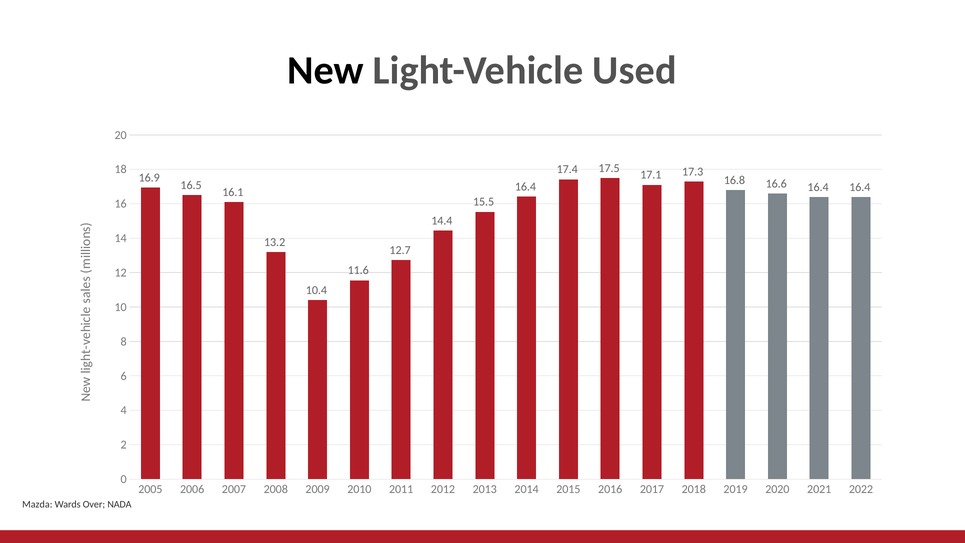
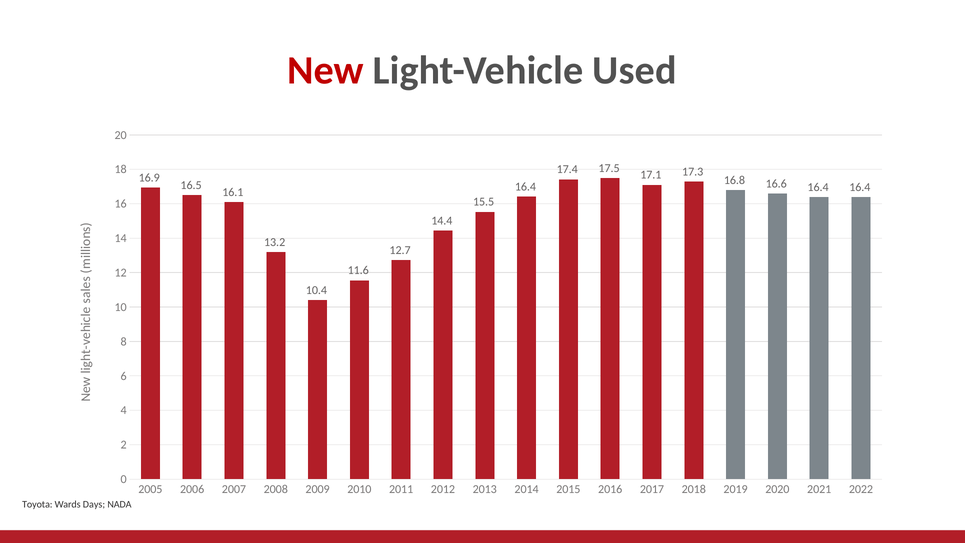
New colour: black -> red (326, 70)
Mazda: Mazda -> Toyota (37, 504)
Over: Over -> Days (94, 504)
